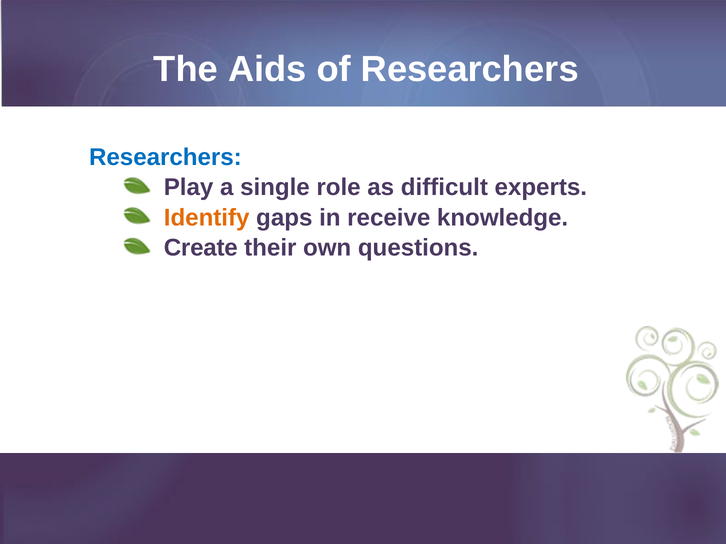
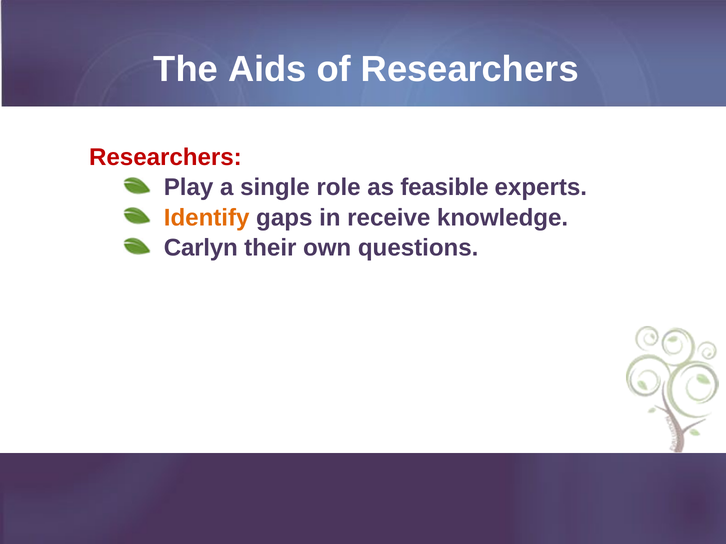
Researchers colour: blue -> red (165, 157)
difficult: difficult -> feasible (445, 187)
Create: Create -> Carlyn (201, 248)
